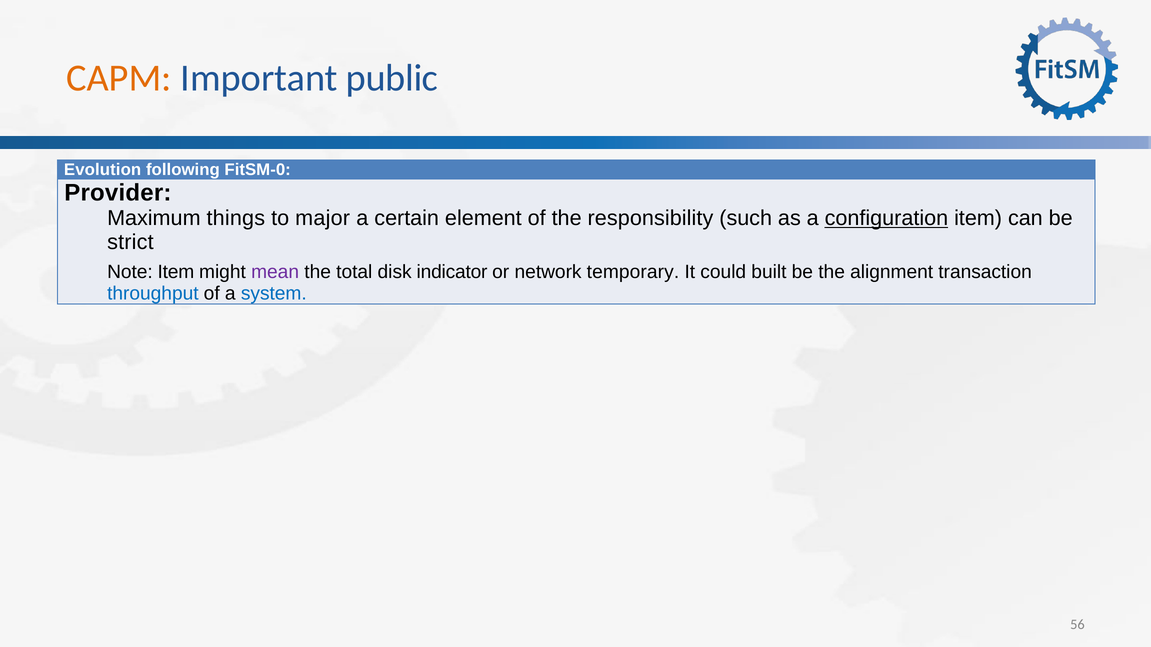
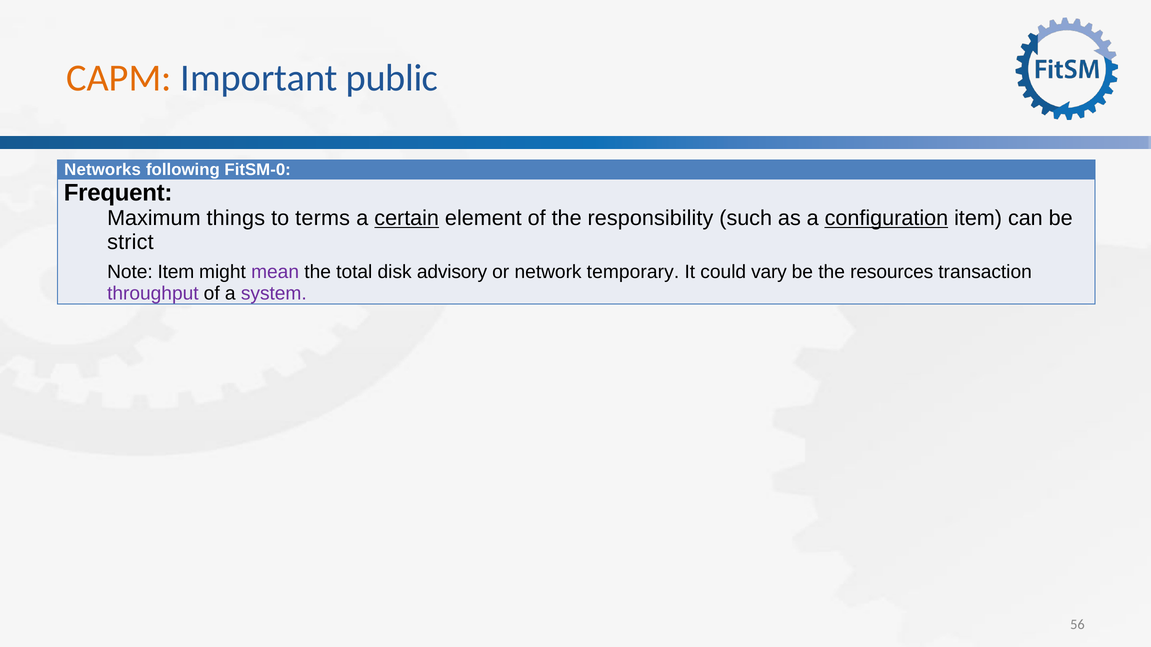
Evolution: Evolution -> Networks (103, 170)
Provider: Provider -> Frequent (118, 193)
major: major -> terms (323, 218)
certain underline: none -> present (407, 218)
indicator: indicator -> advisory (452, 272)
built: built -> vary (769, 272)
alignment: alignment -> resources (892, 272)
throughput colour: blue -> purple (153, 294)
system colour: blue -> purple (274, 294)
